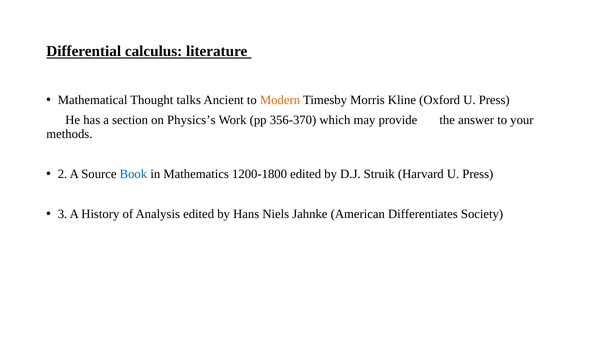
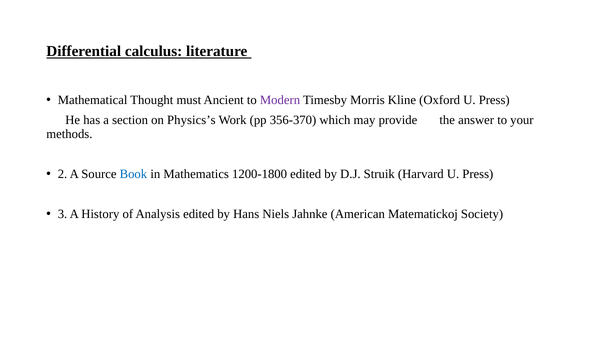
talks: talks -> must (189, 100)
Modern colour: orange -> purple (280, 100)
Differentiates: Differentiates -> Matematickoj (423, 214)
